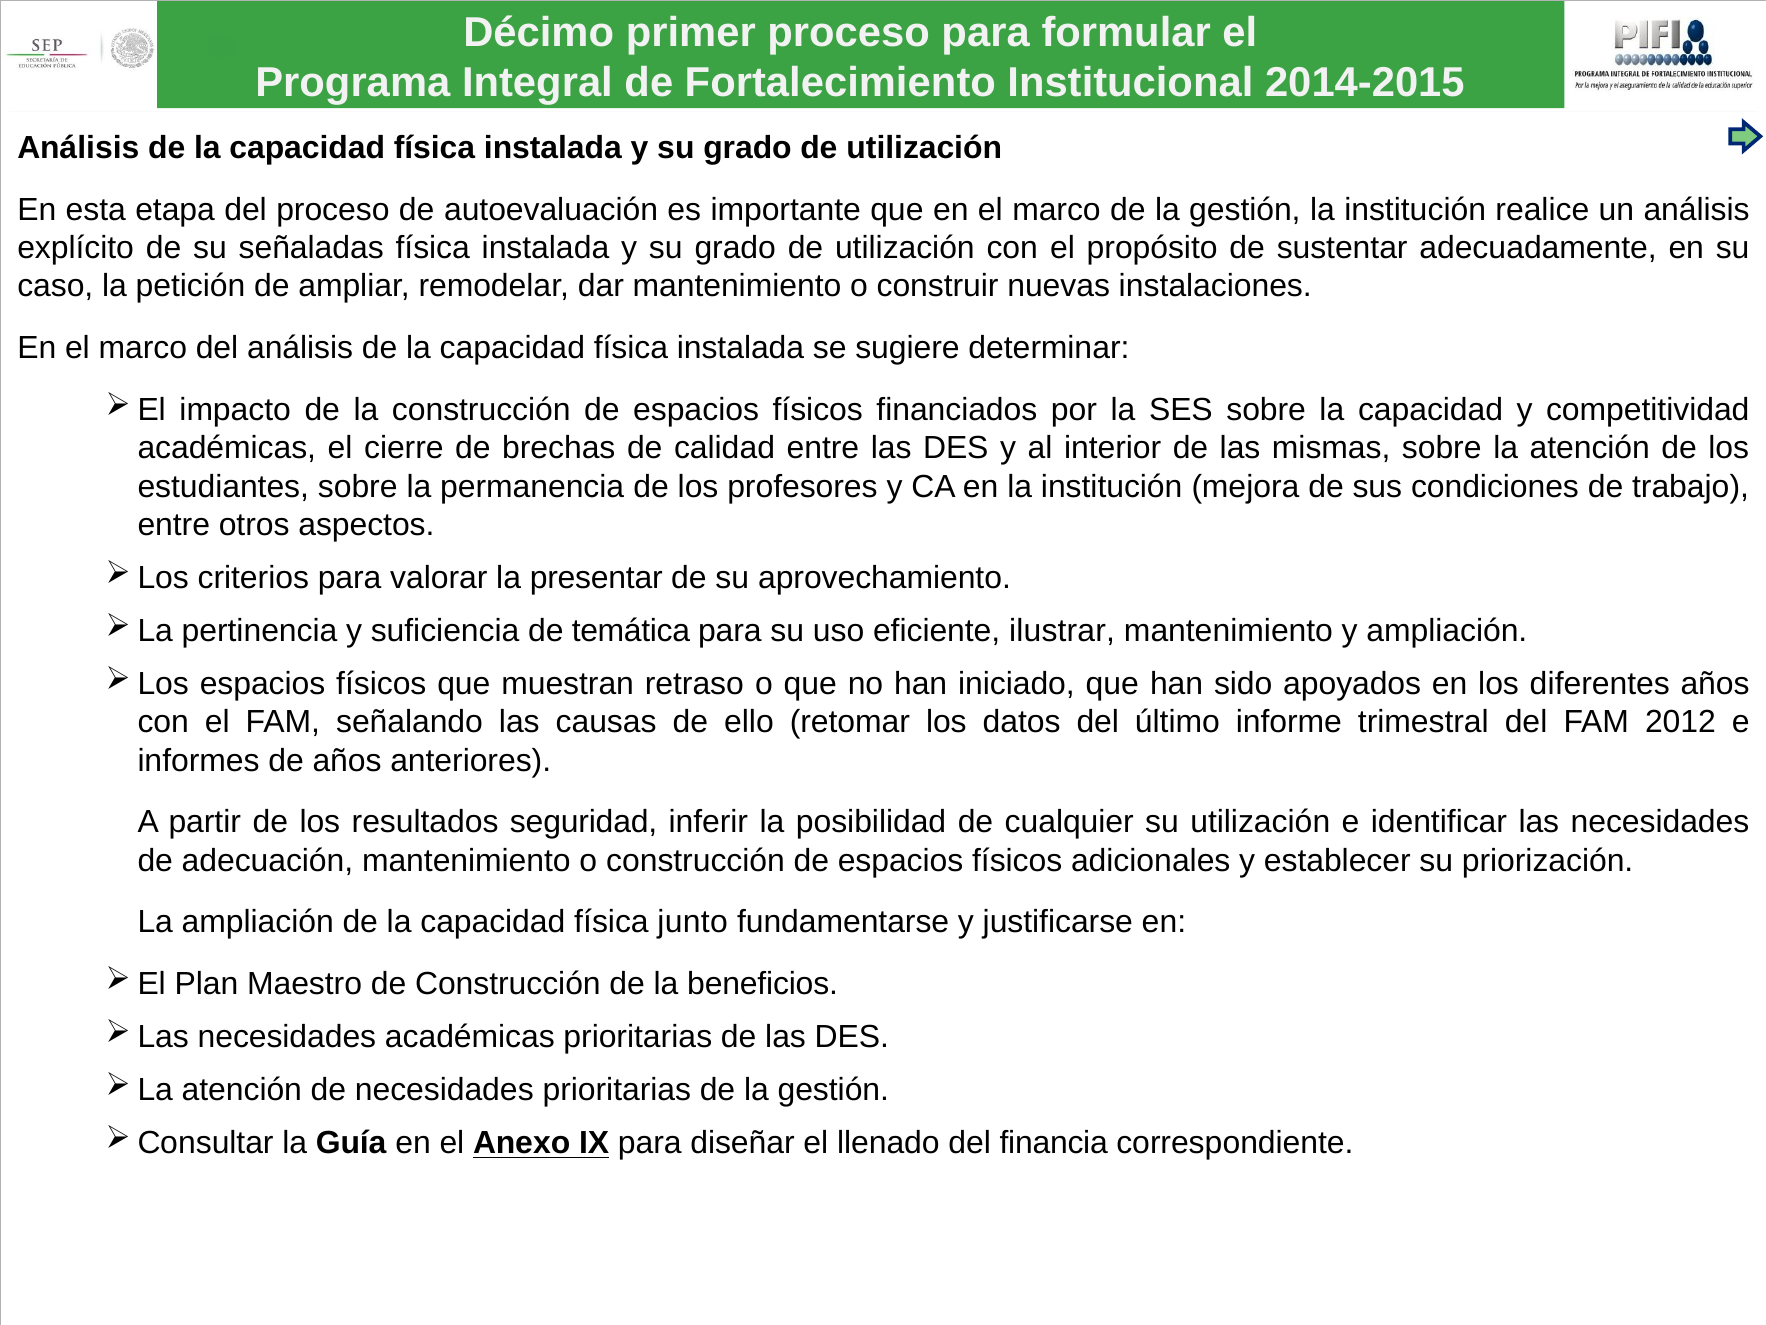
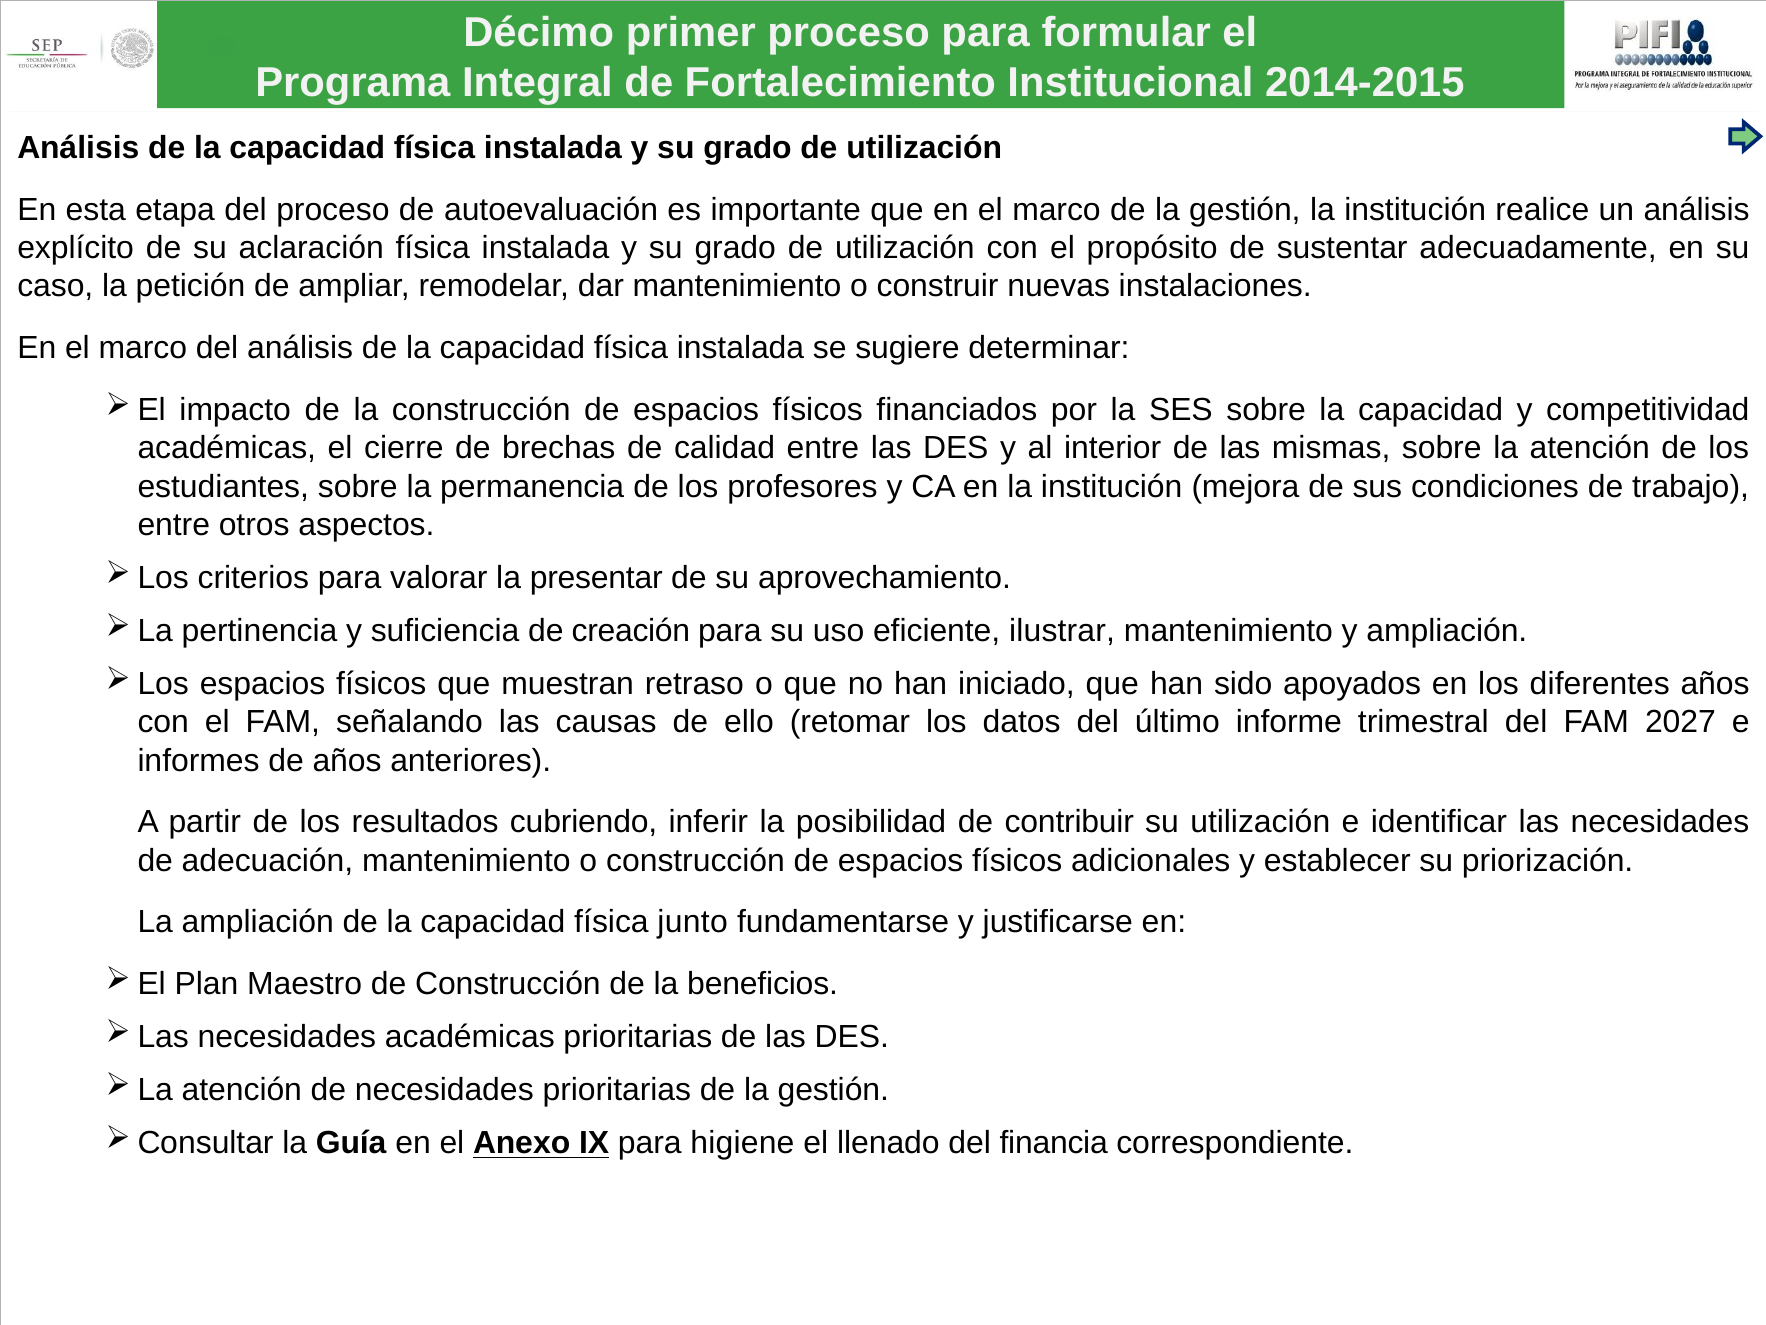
señaladas: señaladas -> aclaración (311, 248)
temática: temática -> creación (631, 631)
2012: 2012 -> 2027 (1680, 722)
seguridad: seguridad -> cubriendo (584, 822)
cualquier: cualquier -> contribuir (1069, 822)
diseñar: diseñar -> higiene (742, 1143)
